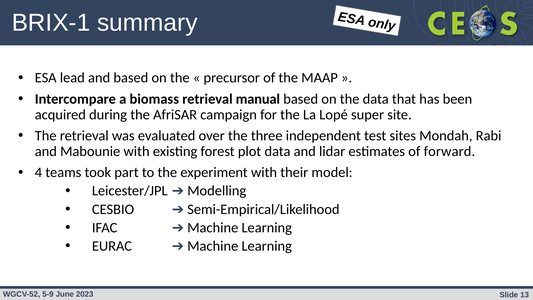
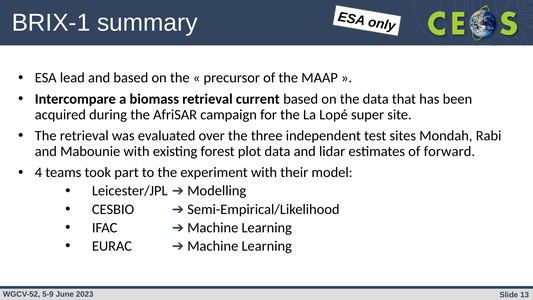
manual: manual -> current (258, 99)
